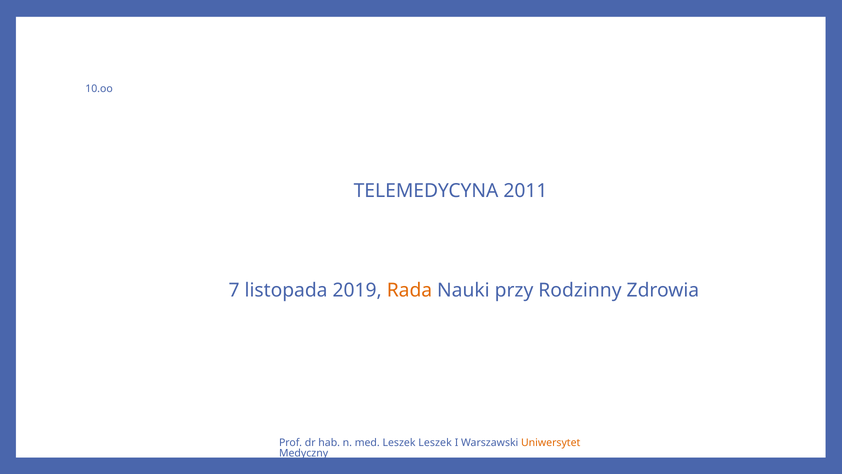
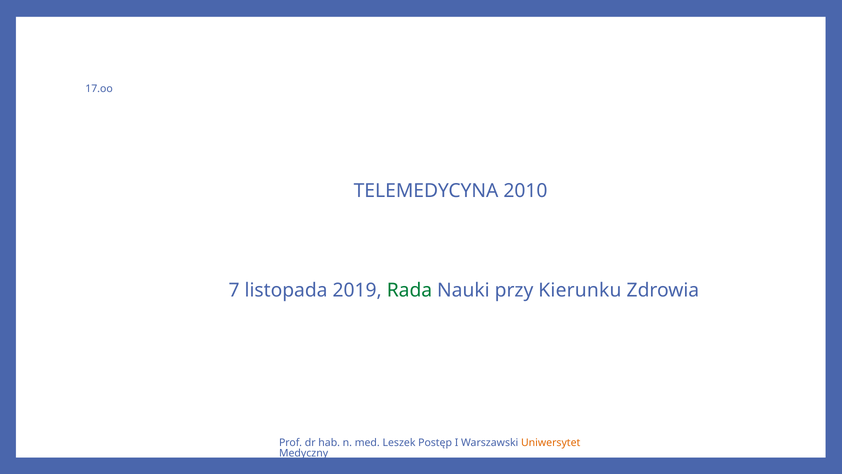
10.oo: 10.oo -> 17.oo (99, 89)
2011: 2011 -> 2010 (525, 191)
Rada colour: orange -> green (409, 290)
Rodzinny: Rodzinny -> Kierunku (580, 290)
Leszek Leszek: Leszek -> Postęp (435, 442)
